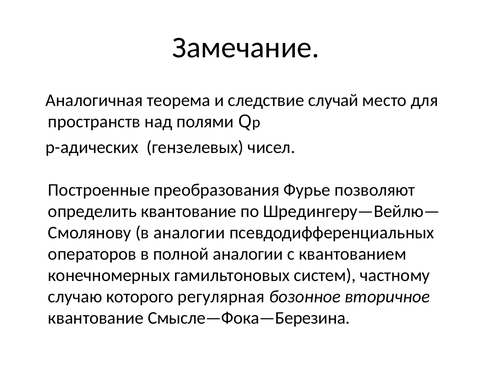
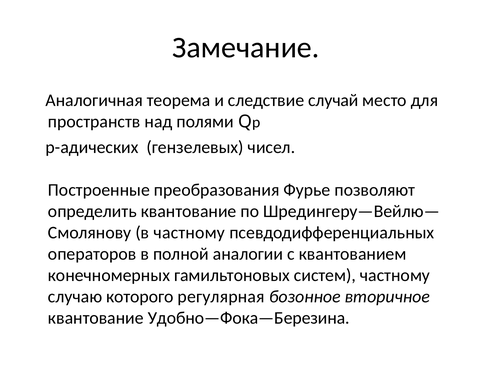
в аналогии: аналогии -> частному (189, 233)
Смысле—Фока—Березина: Смысле—Фока—Березина -> Удобно—Фока—Березина (249, 318)
